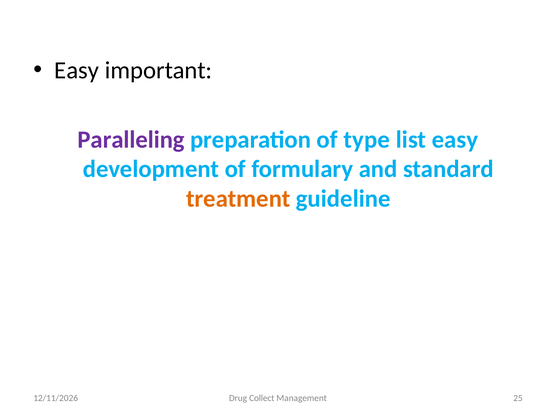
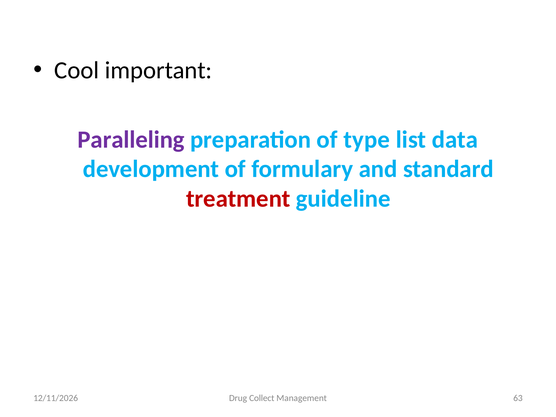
Easy: Easy -> Cool (77, 70)
list easy: easy -> data (455, 140)
treatment colour: orange -> red (238, 199)
25: 25 -> 63 (518, 398)
